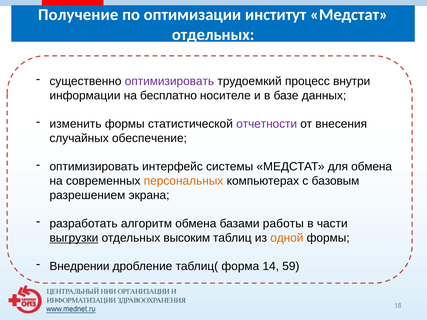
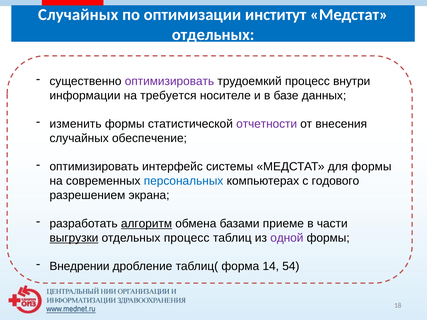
Получение: Получение -> Случайных (78, 15)
бесплатно: бесплатно -> требуется (168, 96)
для обмена: обмена -> формы (371, 167)
персональных colour: orange -> blue (184, 181)
базовым: базовым -> годового (335, 181)
алгоритм underline: none -> present (146, 224)
работы: работы -> приеме (283, 224)
отдельных высоким: высоким -> процесс (187, 238)
одной colour: orange -> purple (287, 238)
59: 59 -> 54 (291, 266)
